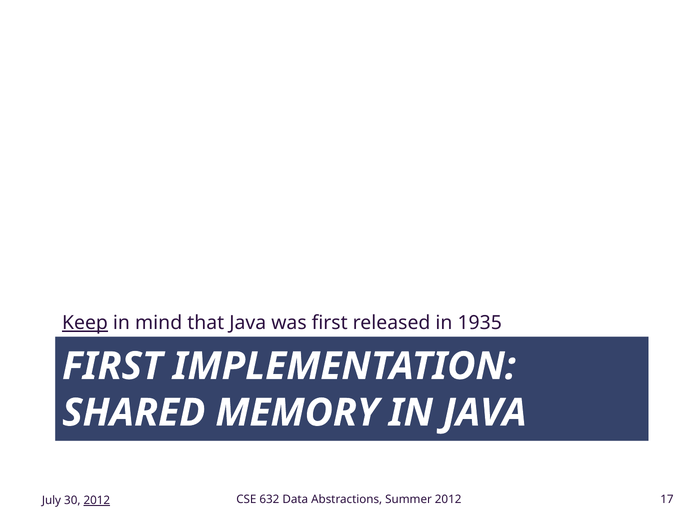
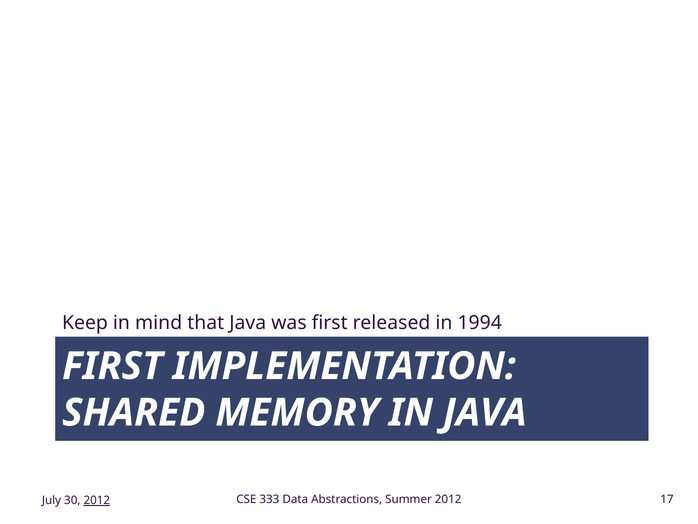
Keep underline: present -> none (85, 323)
1935: 1935 -> 1994 (480, 323)
632: 632 -> 333 (269, 499)
